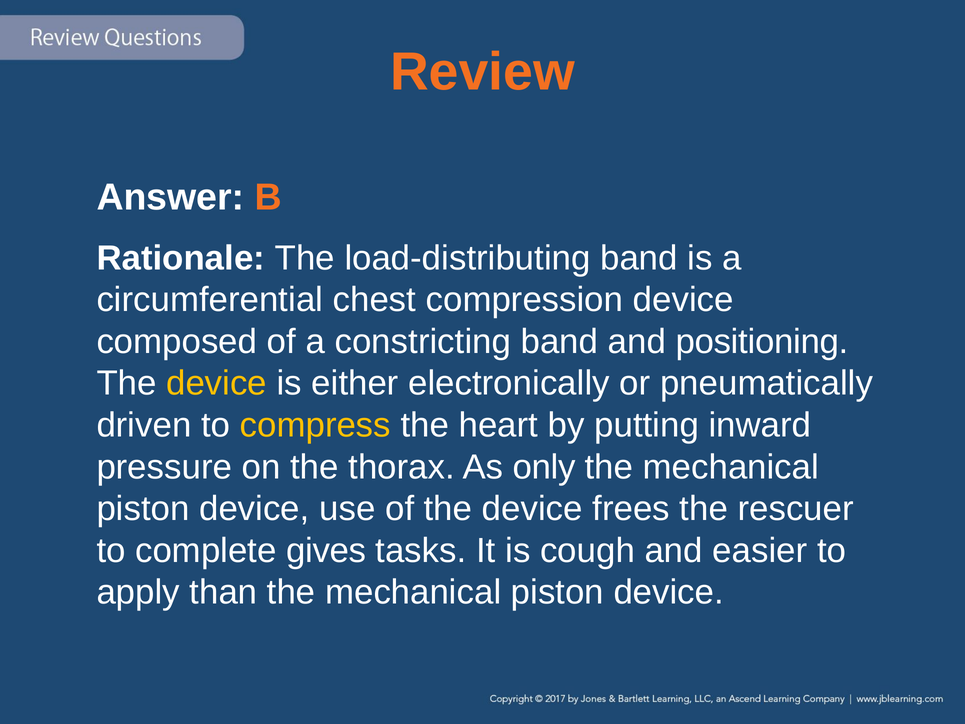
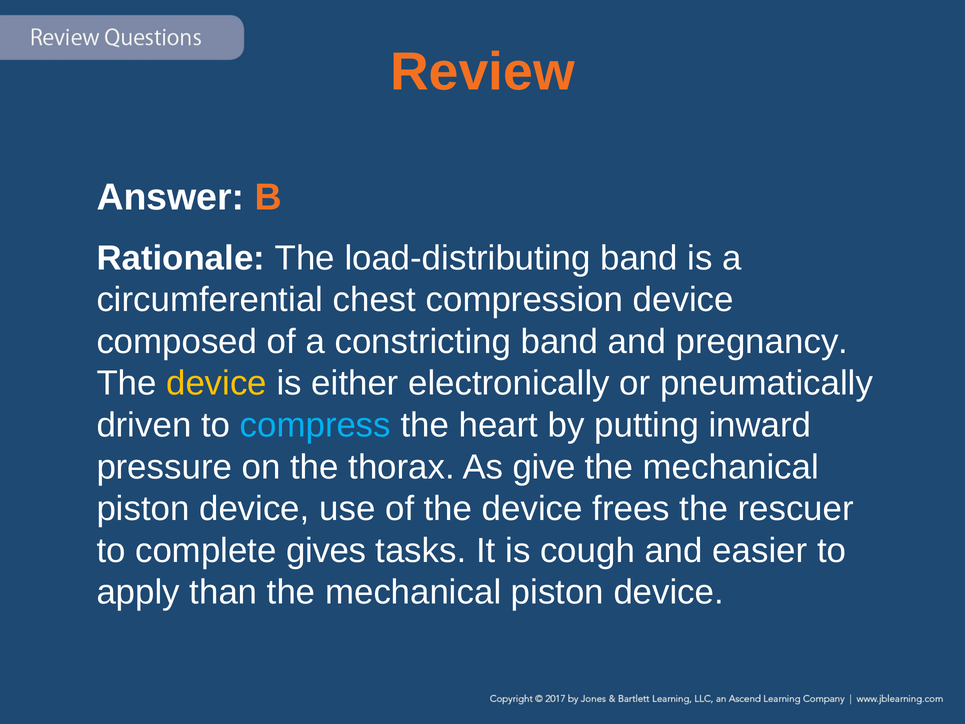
positioning: positioning -> pregnancy (762, 342)
compress colour: yellow -> light blue (315, 425)
only: only -> give (544, 467)
